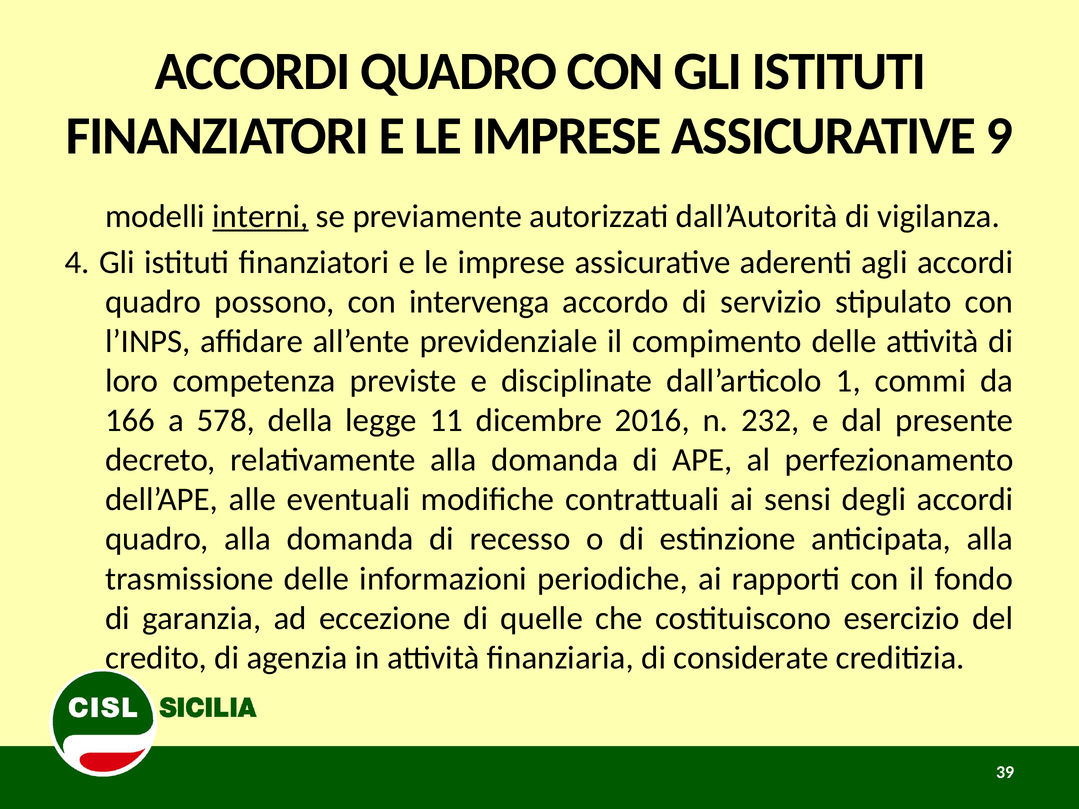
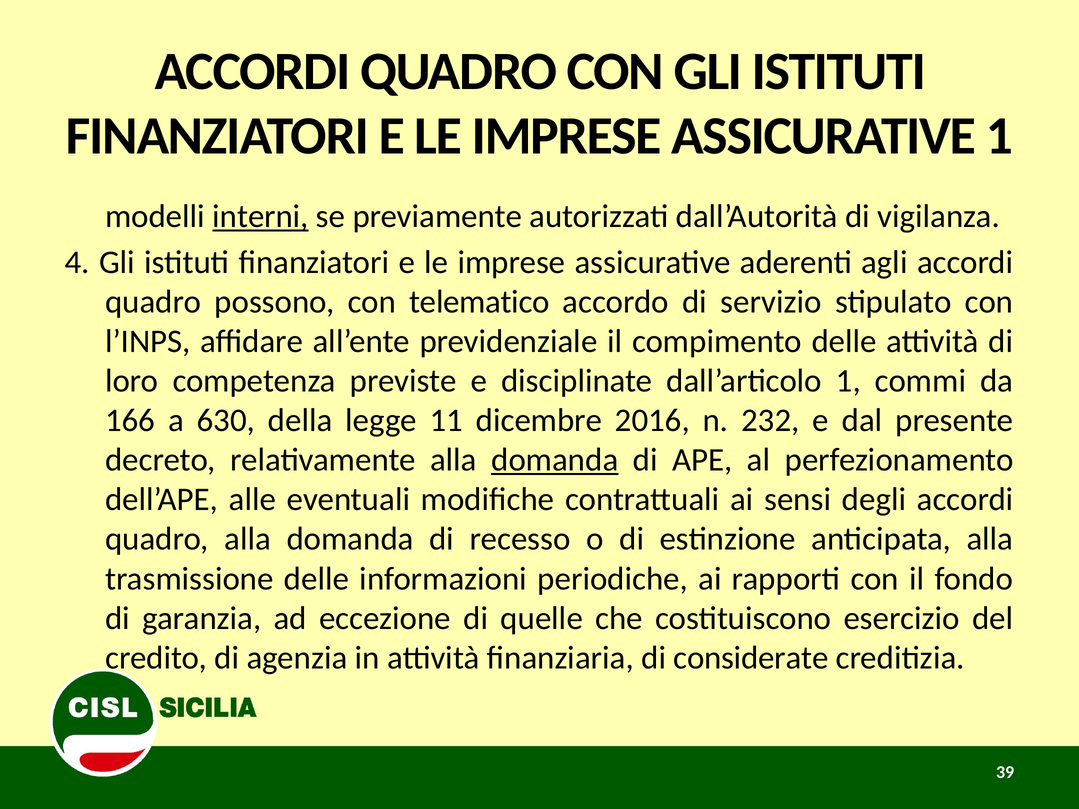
ASSICURATIVE 9: 9 -> 1 (1000, 136)
intervenga: intervenga -> telematico (479, 302)
578: 578 -> 630 (226, 421)
domanda underline: none -> present (555, 460)
